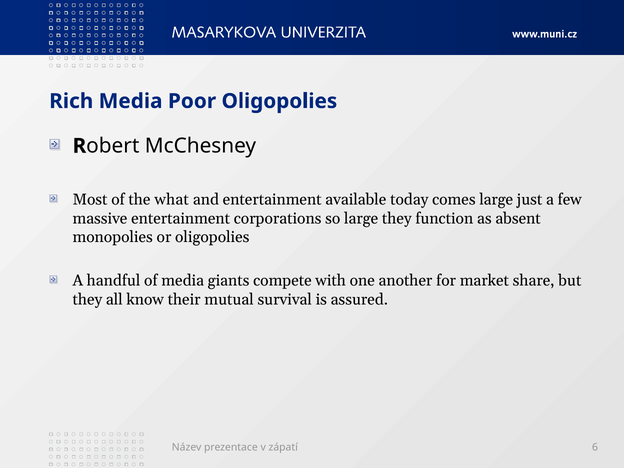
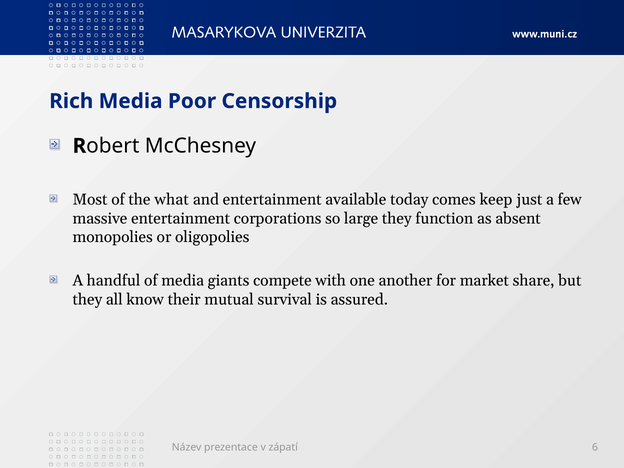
Poor Oligopolies: Oligopolies -> Censorship (279, 101)
comes large: large -> keep (496, 200)
